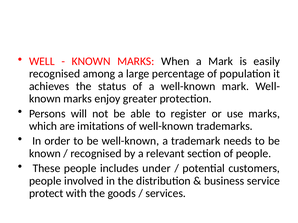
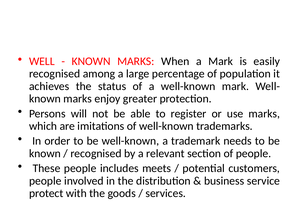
under: under -> meets (157, 169)
